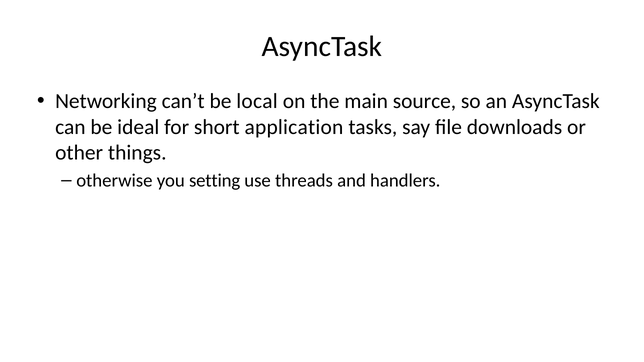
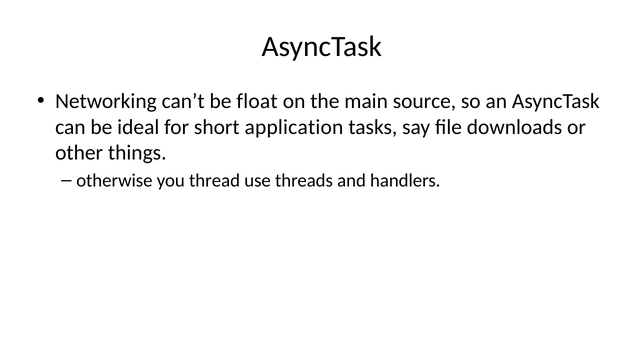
local: local -> float (257, 101)
setting: setting -> thread (215, 181)
